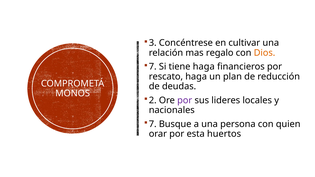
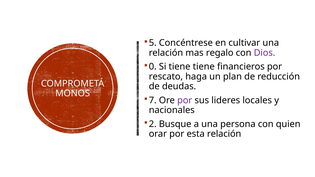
3: 3 -> 5 (153, 43)
Dios colour: orange -> purple (265, 53)
7: 7 -> 0 (153, 67)
tiene haga: haga -> tiene (204, 67)
2: 2 -> 7 (153, 100)
7: 7 -> 2 (153, 124)
esta huertos: huertos -> relación (224, 134)
